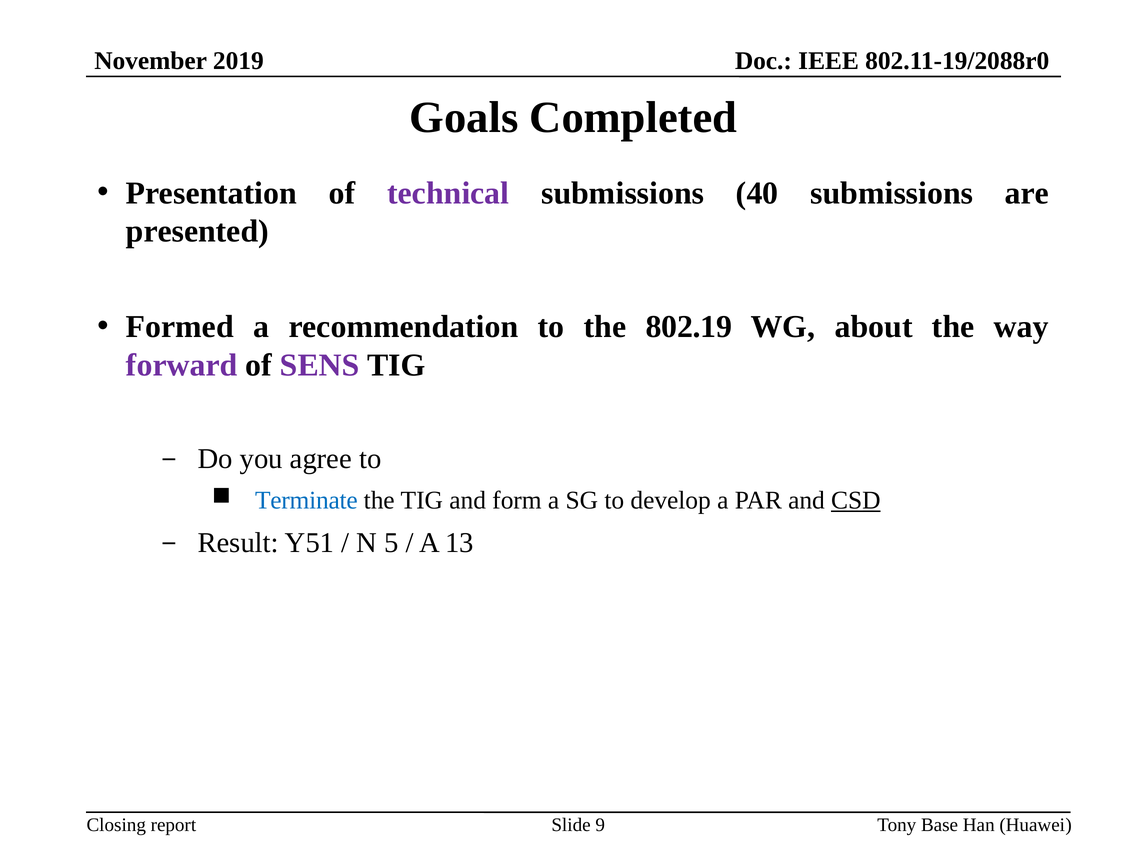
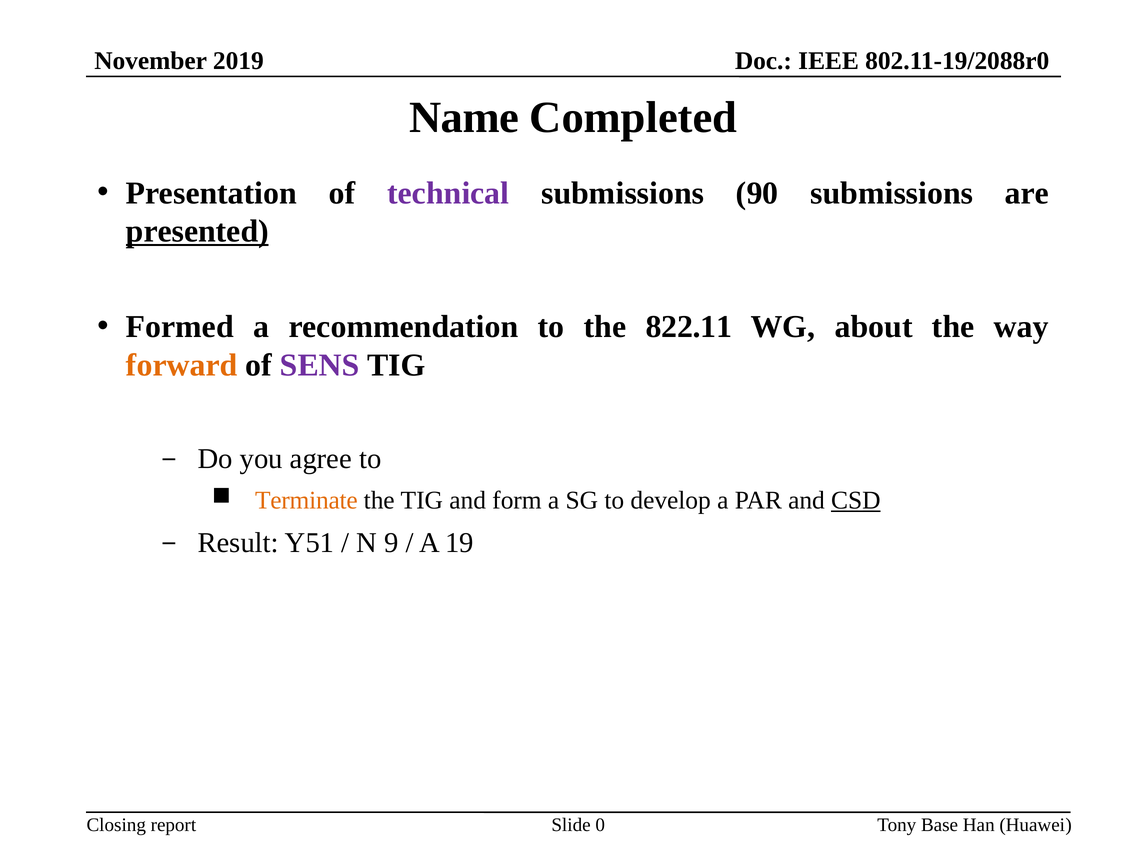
Goals: Goals -> Name (464, 118)
40: 40 -> 90 (757, 193)
presented underline: none -> present (197, 231)
802.19: 802.19 -> 822.11 (689, 327)
forward colour: purple -> orange (182, 365)
Terminate colour: blue -> orange (306, 501)
5: 5 -> 9 (391, 543)
13: 13 -> 19 (460, 543)
9: 9 -> 0 (600, 825)
